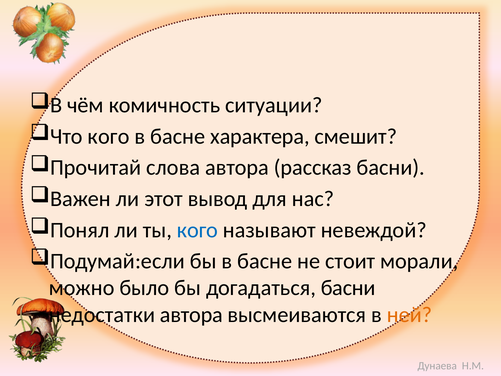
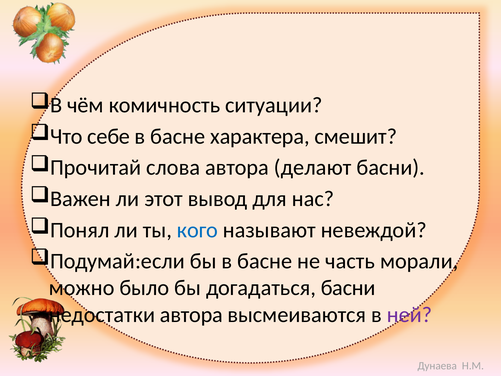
Что кого: кого -> себе (109, 136)
рассказ: рассказ -> делают (313, 167)
стоит: стоит -> часть (350, 261)
ней colour: orange -> purple (409, 314)
